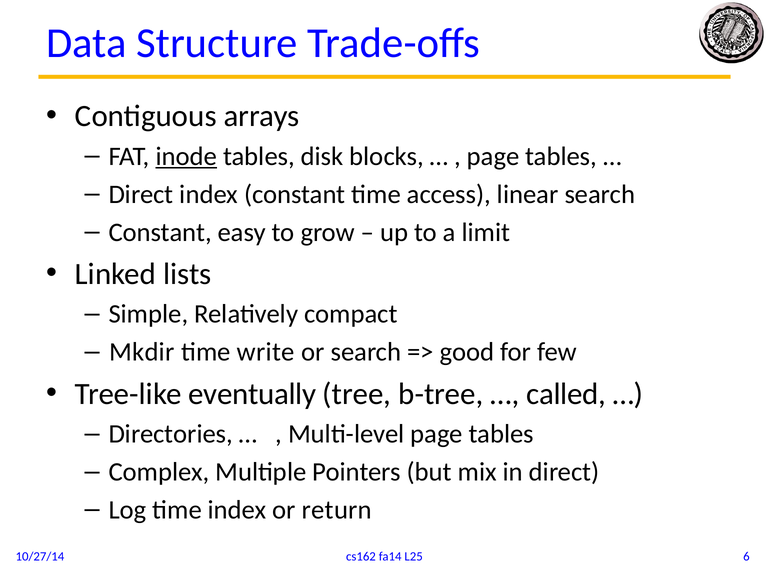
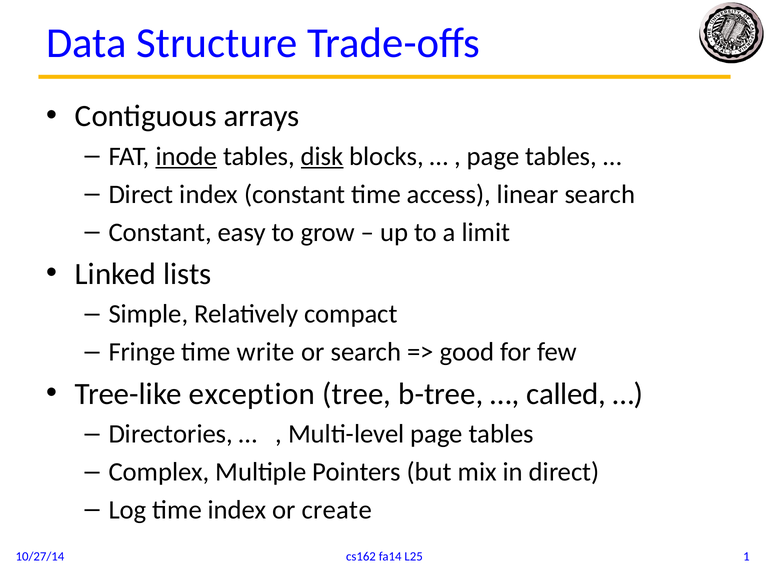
disk underline: none -> present (322, 156)
Mkdir: Mkdir -> Fringe (142, 353)
eventually: eventually -> exception (252, 394)
return: return -> create (337, 511)
6: 6 -> 1 (746, 557)
